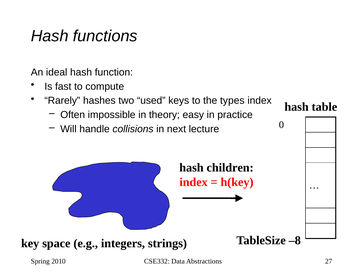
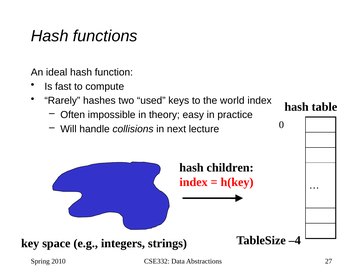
types: types -> world (232, 100)
–8: –8 -> –4 (295, 240)
